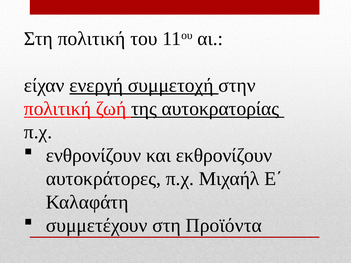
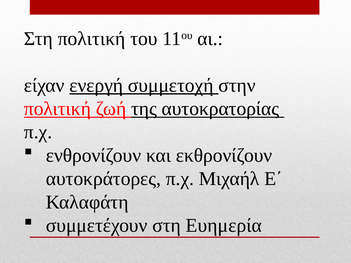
Προϊόντα: Προϊόντα -> Ευημερία (224, 226)
